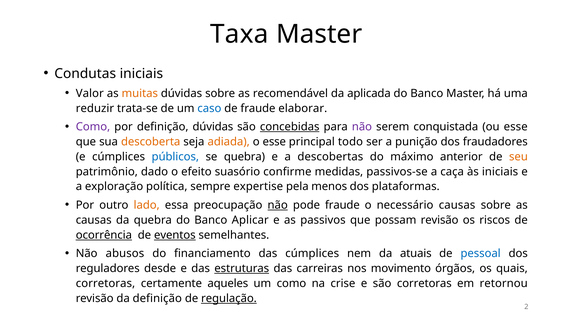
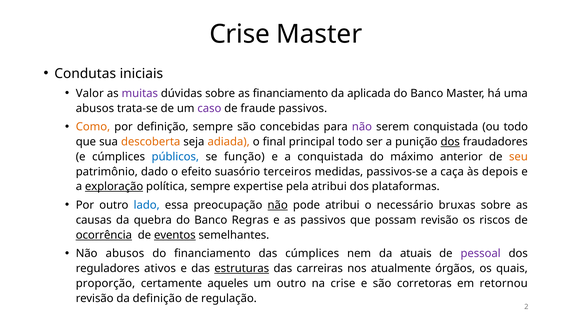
Taxa: Taxa -> Crise (240, 34)
muitas colour: orange -> purple (140, 93)
as recomendável: recomendável -> financiamento (290, 93)
reduzir: reduzir -> abusos (95, 108)
caso colour: blue -> purple (209, 108)
fraude elaborar: elaborar -> passivos (303, 108)
Como colour: purple -> orange (93, 127)
definição dúvidas: dúvidas -> sempre (213, 127)
concebidas underline: present -> none (290, 127)
ou esse: esse -> todo (516, 127)
o esse: esse -> final (274, 142)
dos underline: none -> present (450, 142)
se quebra: quebra -> função (244, 157)
a descobertas: descobertas -> conquistada (330, 157)
confirme: confirme -> terceiros (287, 172)
às iniciais: iniciais -> depois (500, 172)
exploração underline: none -> present (114, 186)
pela menos: menos -> atribui (329, 186)
lado colour: orange -> blue (147, 205)
pode fraude: fraude -> atribui (342, 205)
necessário causas: causas -> bruxas (457, 205)
Aplicar: Aplicar -> Regras (250, 220)
pessoal colour: blue -> purple (481, 253)
desde: desde -> ativos (160, 268)
movimento: movimento -> atualmente (401, 268)
corretoras: corretoras -> proporção (105, 283)
um como: como -> outro (291, 283)
regulação underline: present -> none (229, 298)
